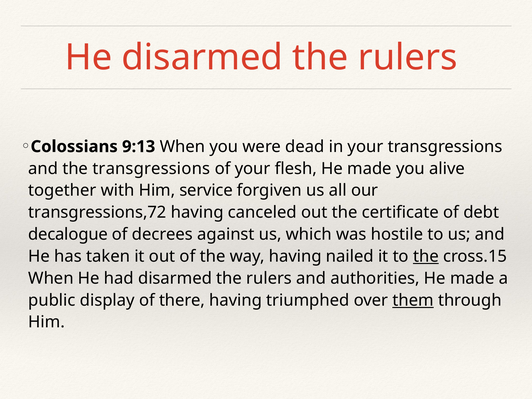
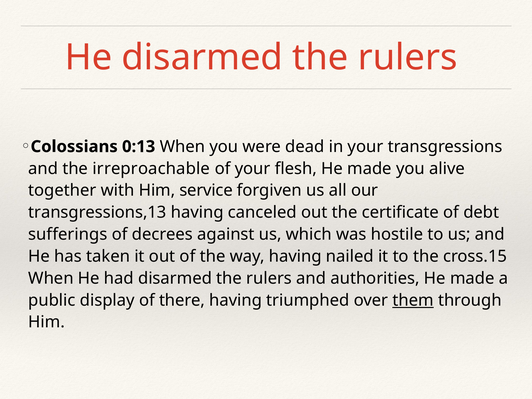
9:13: 9:13 -> 0:13 (139, 147)
the transgressions: transgressions -> irreproachable (151, 169)
transgressions,72: transgressions,72 -> transgressions,13 (97, 212)
decalogue: decalogue -> sufferings (68, 234)
the underline: present -> none (426, 256)
